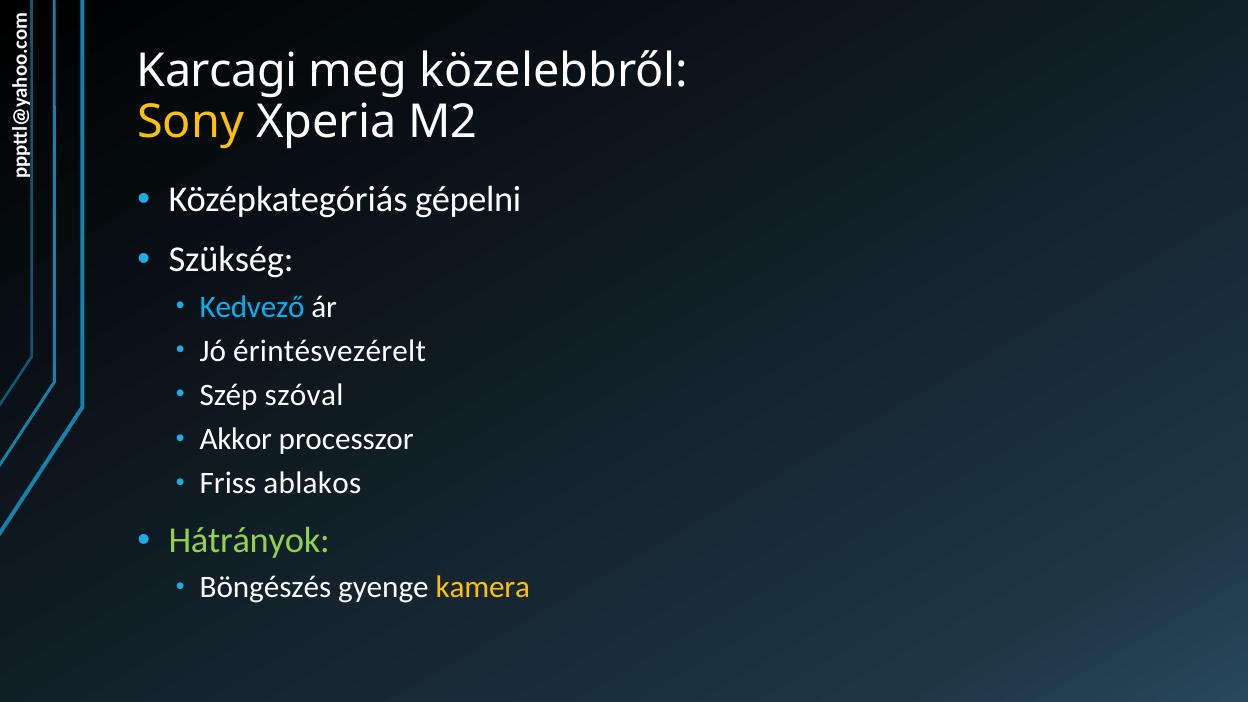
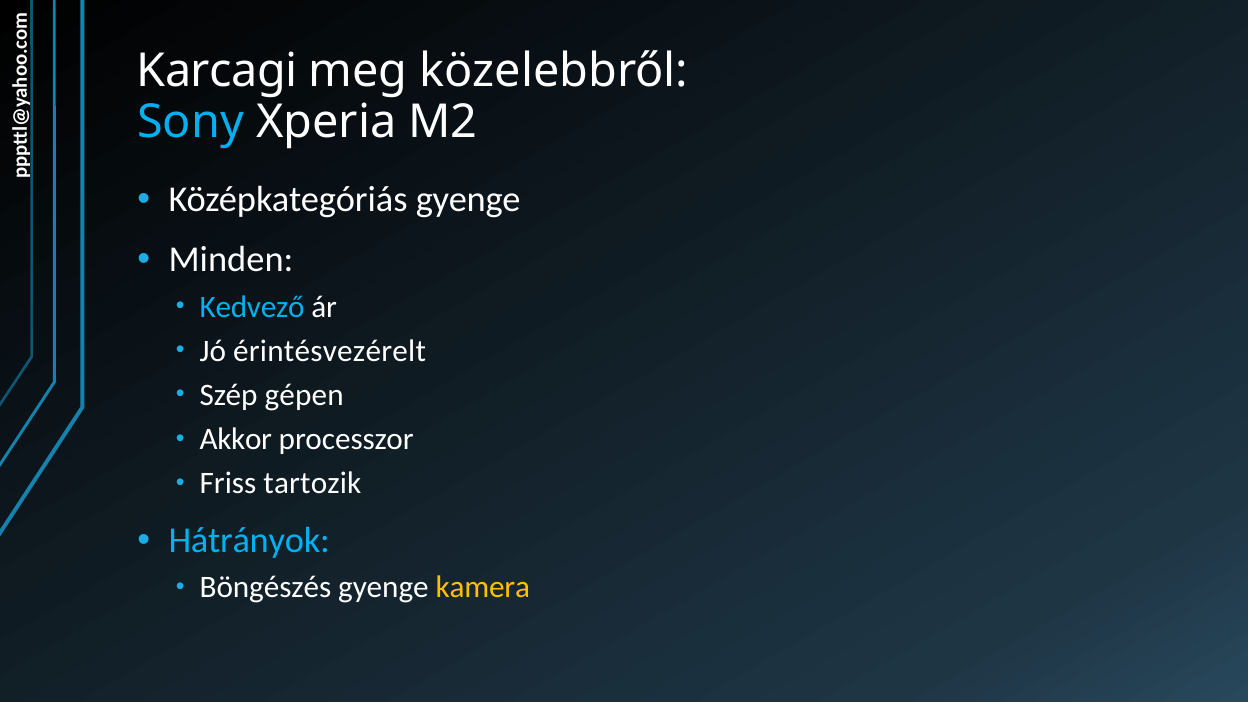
Sony colour: yellow -> light blue (191, 122)
Középkategóriás gépelni: gépelni -> gyenge (468, 200)
Szükség: Szükség -> Minden (231, 260)
szóval: szóval -> gépen (304, 395)
ablakos: ablakos -> tartozik (312, 483)
Hátrányok colour: light green -> light blue (249, 540)
